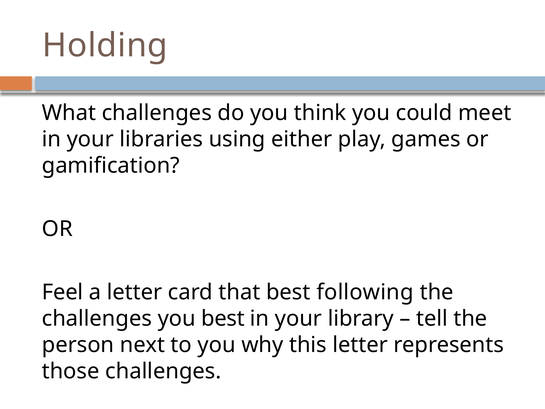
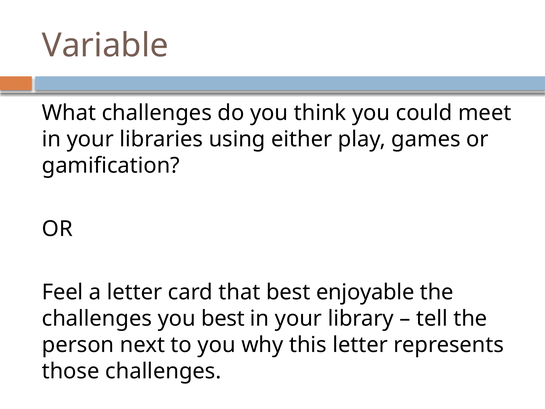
Holding: Holding -> Variable (105, 45)
following: following -> enjoyable (365, 292)
